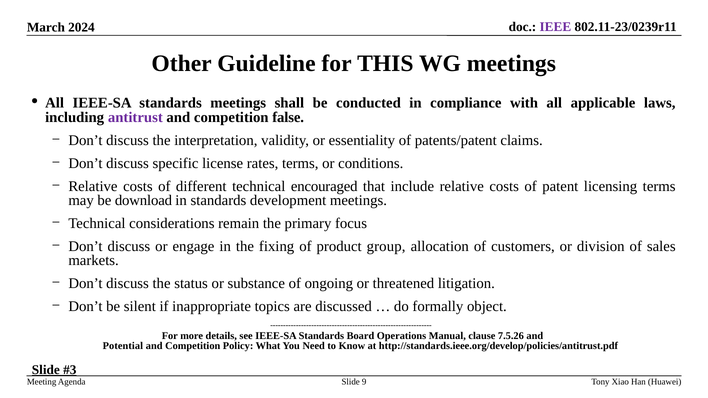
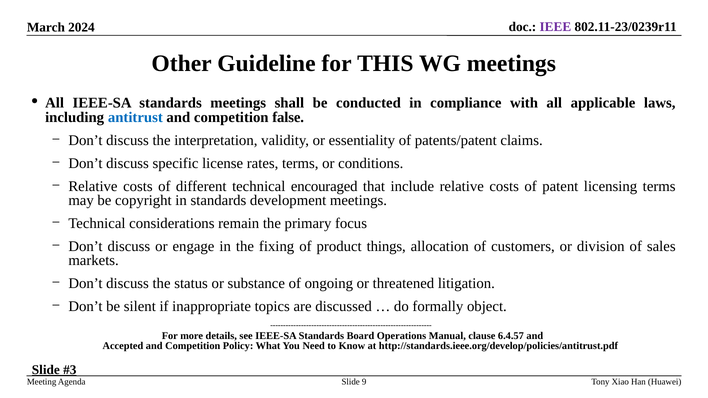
antitrust colour: purple -> blue (135, 117)
download: download -> copyright (143, 201)
group: group -> things (386, 247)
7.5.26: 7.5.26 -> 6.4.57 (511, 336)
Potential: Potential -> Accepted (123, 346)
